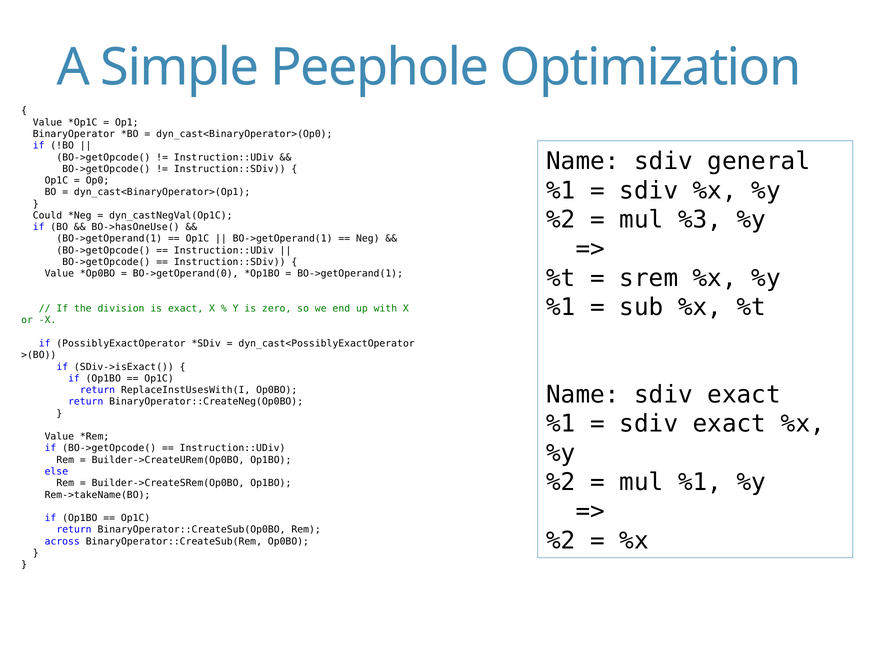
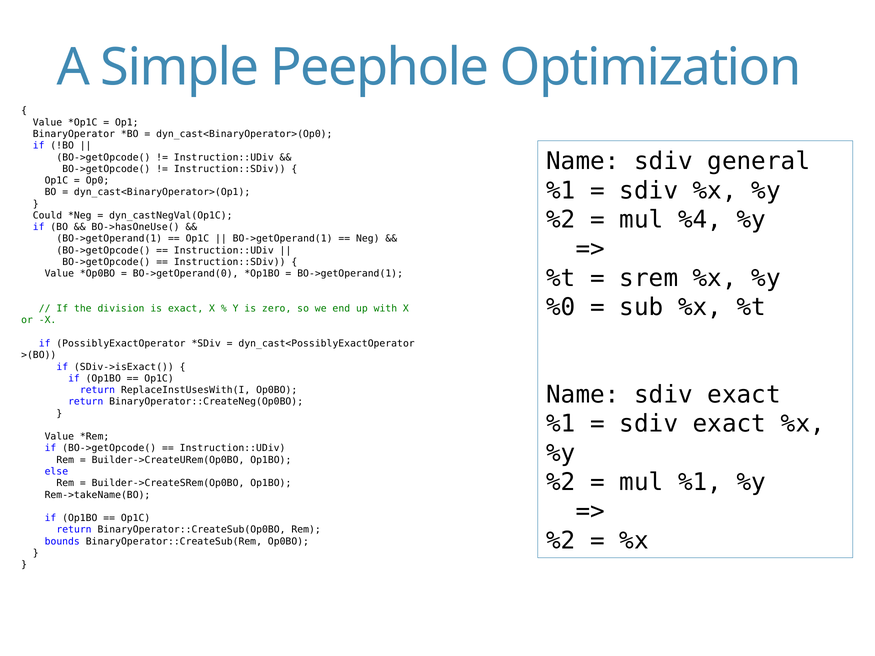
%3: %3 -> %4 (700, 220)
%1: %1 -> %0 (561, 307)
across: across -> bounds (62, 542)
